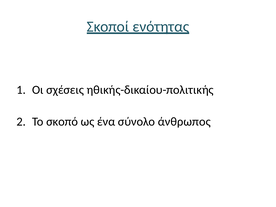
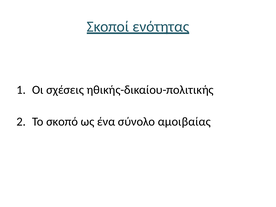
άνθρωπος: άνθρωπος -> αμοιβαίας (184, 122)
